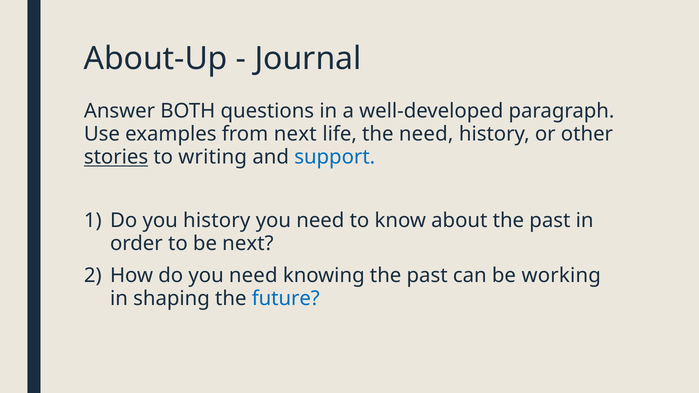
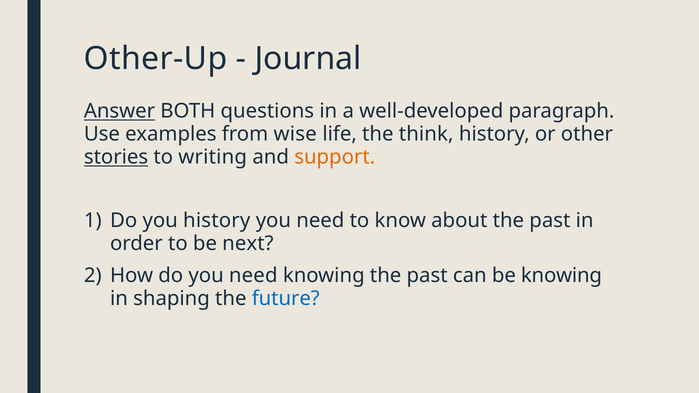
About-Up: About-Up -> Other-Up (156, 59)
Answer underline: none -> present (120, 111)
from next: next -> wise (295, 134)
the need: need -> think (426, 134)
support colour: blue -> orange (335, 157)
be working: working -> knowing (561, 276)
